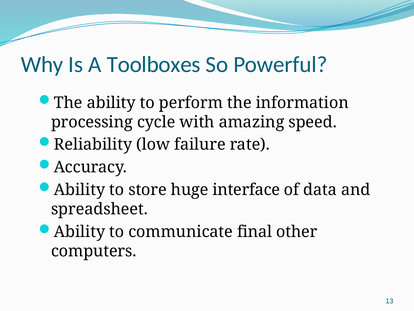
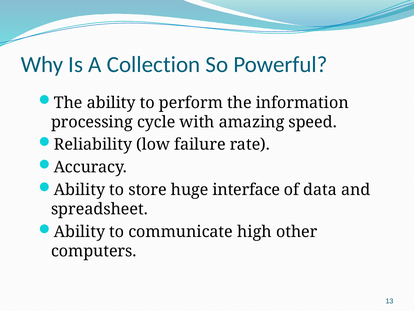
Toolboxes: Toolboxes -> Collection (154, 65)
final: final -> high (254, 231)
